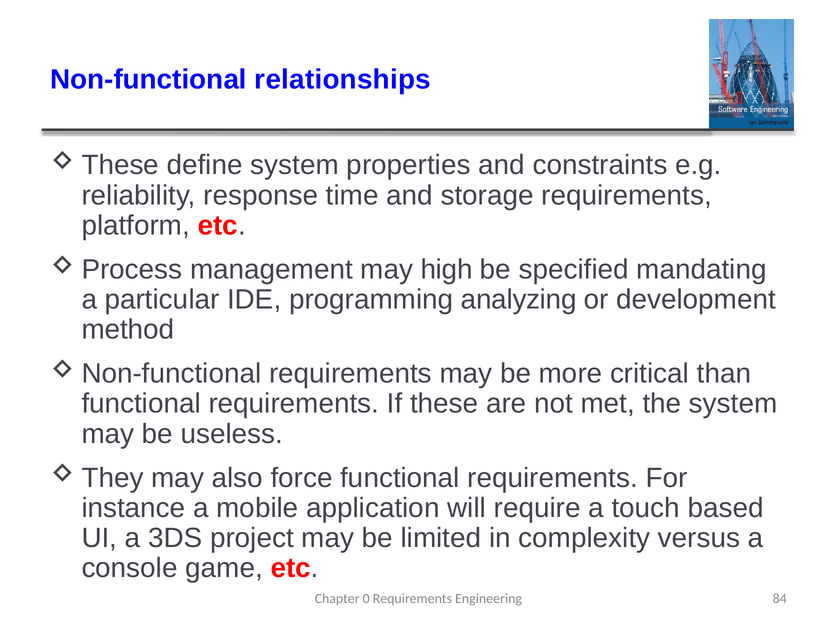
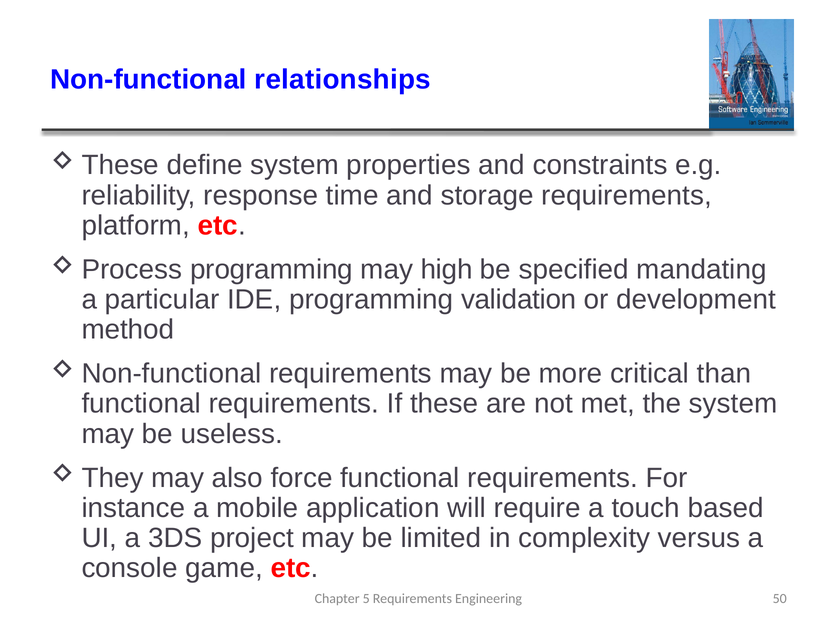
management: management -> programming (272, 270)
analyzing: analyzing -> validation (519, 300)
0: 0 -> 5 (366, 599)
84: 84 -> 50 (780, 599)
